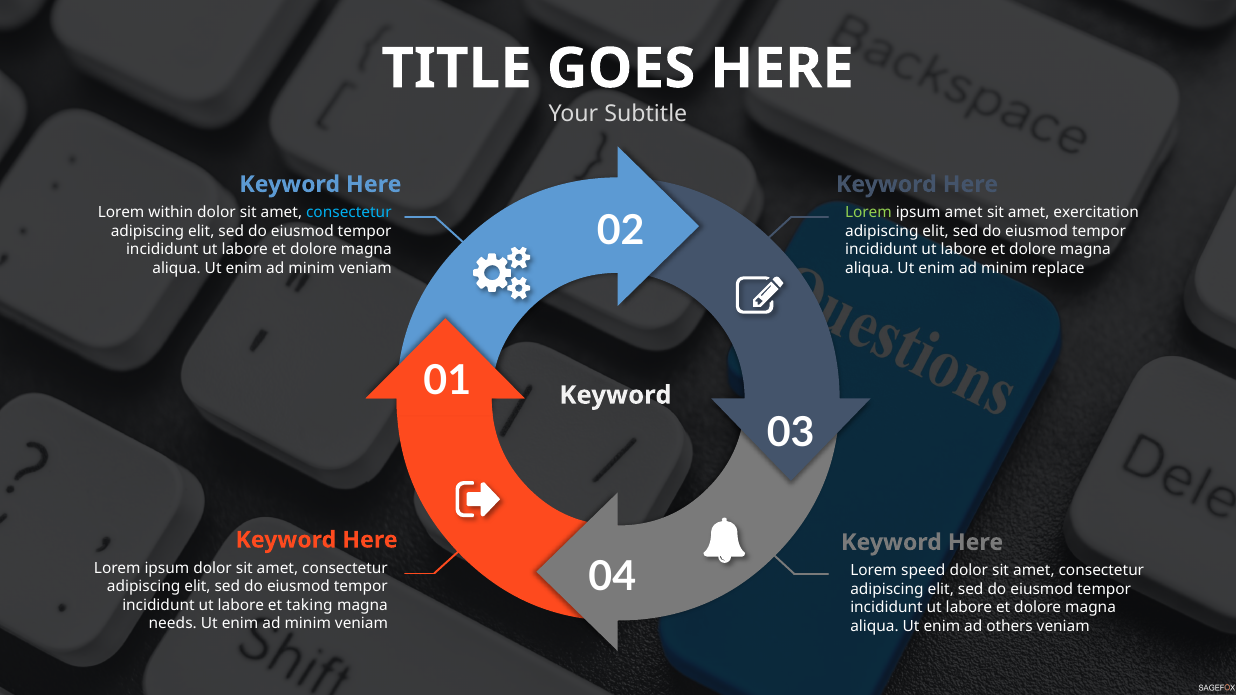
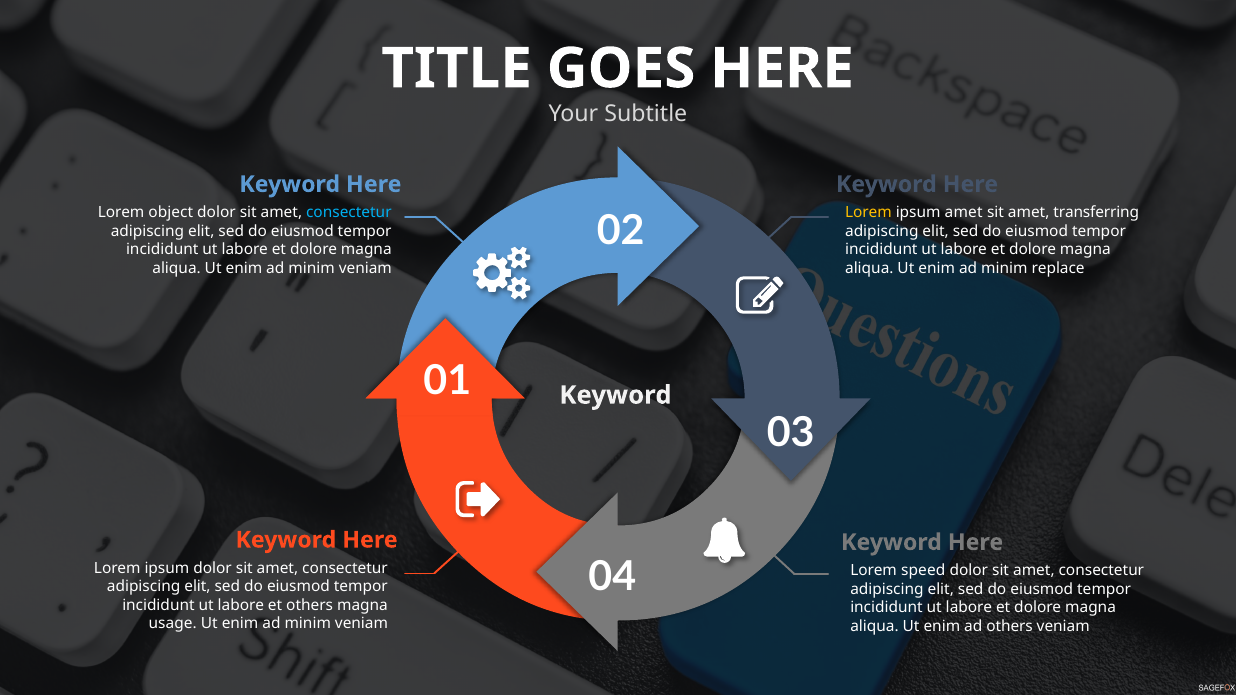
within: within -> object (171, 213)
Lorem colour: light green -> yellow (868, 213)
exercitation: exercitation -> transferring (1096, 213)
et taking: taking -> others (310, 605)
needs: needs -> usage (173, 624)
